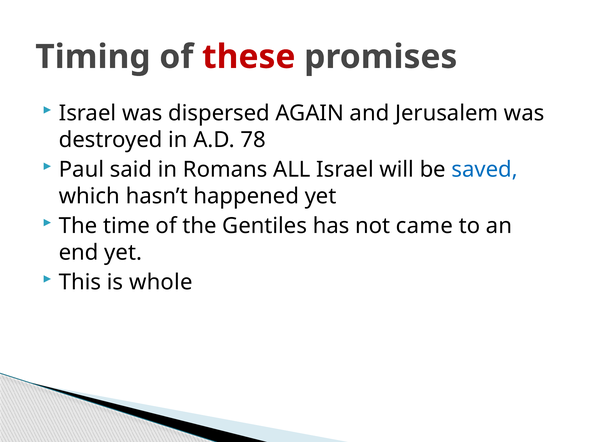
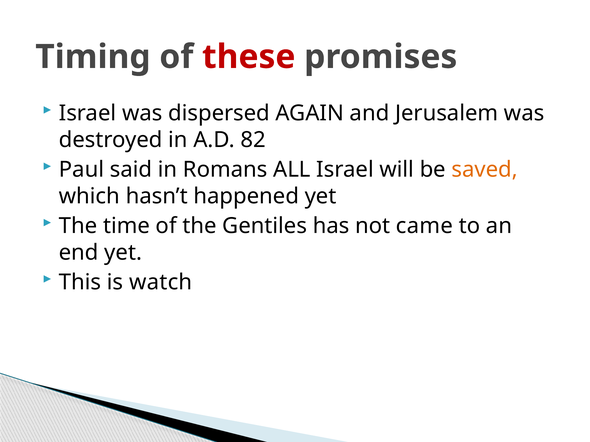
78: 78 -> 82 (253, 140)
saved colour: blue -> orange (485, 170)
whole: whole -> watch (161, 283)
